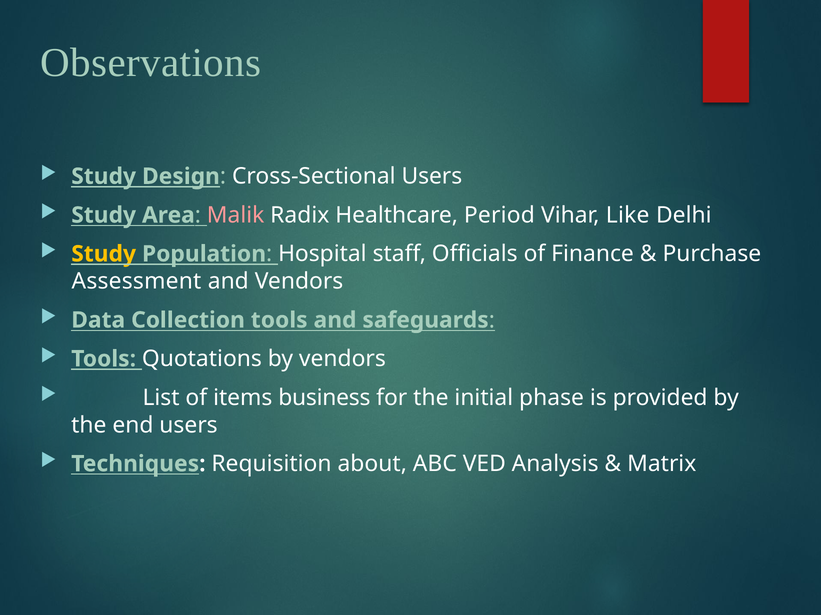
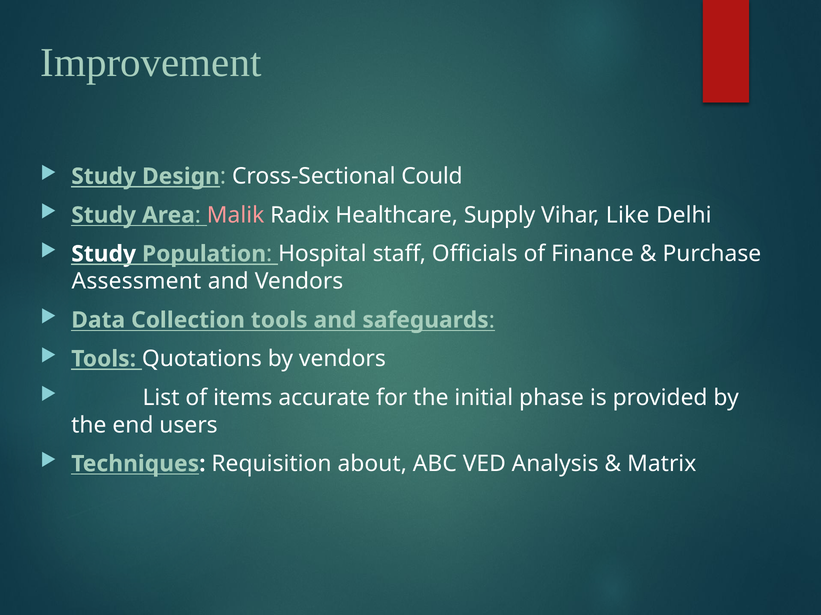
Observations: Observations -> Improvement (151, 63)
Cross-Sectional Users: Users -> Could (432, 177)
Period: Period -> Supply (500, 215)
Study colour: yellow -> white (104, 254)
business: business -> accurate (324, 398)
